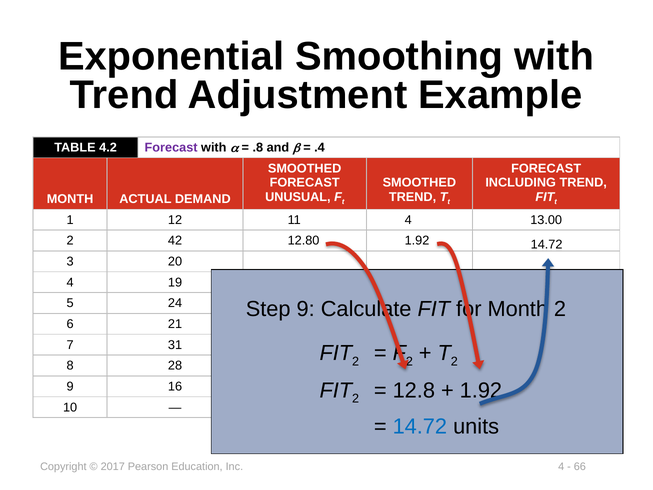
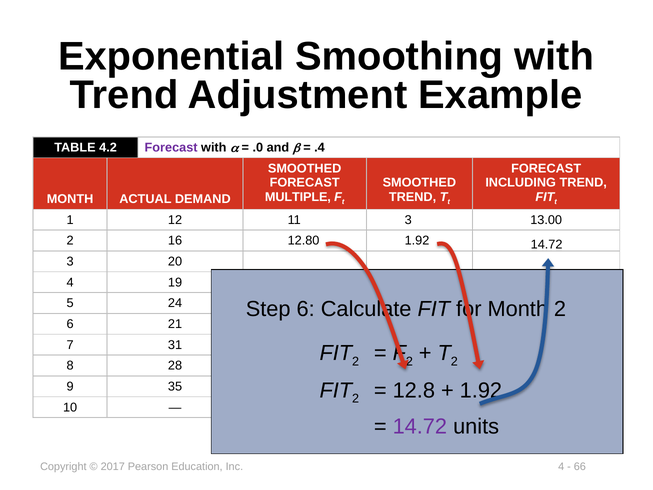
.8: .8 -> .0 (258, 148)
UNUSUAL: UNUSUAL -> MULTIPLE (298, 197)
11 4: 4 -> 3 (408, 220)
42: 42 -> 16 (175, 241)
Step 9: 9 -> 6 (306, 309)
16: 16 -> 35 (175, 386)
14.72 colour: blue -> purple (420, 426)
